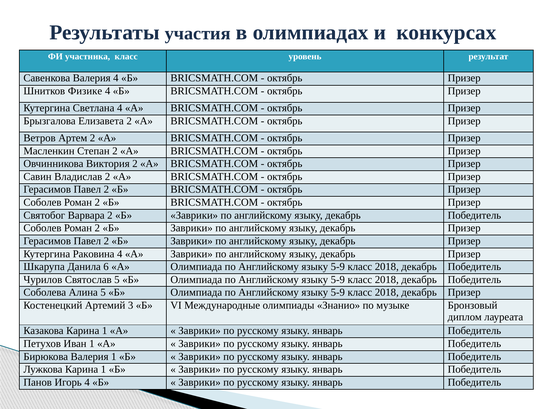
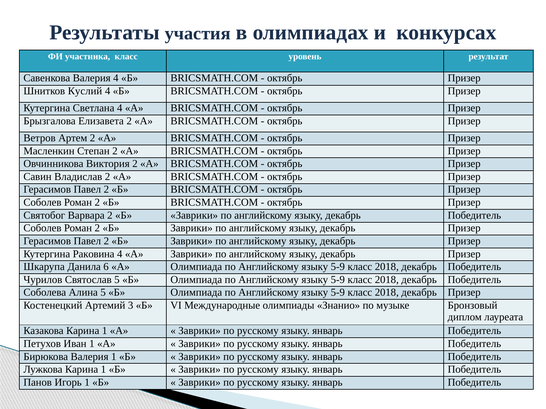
Физике: Физике -> Куслий (85, 91)
Игорь 4: 4 -> 1 (87, 383)
